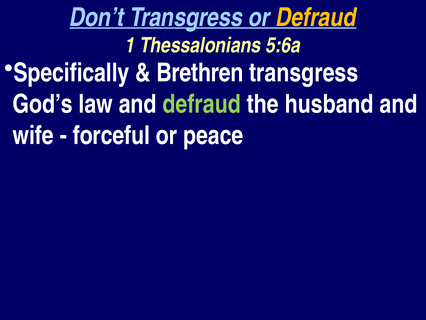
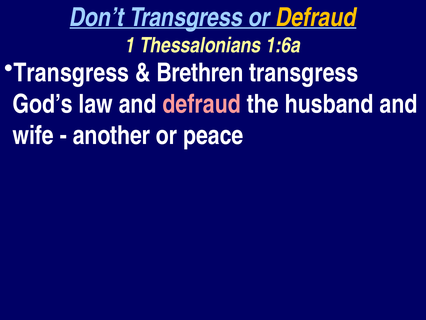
5:6a: 5:6a -> 1:6a (283, 45)
Specifically: Specifically -> Transgress (71, 73)
defraud colour: light green -> pink (202, 104)
forceful: forceful -> another (111, 135)
